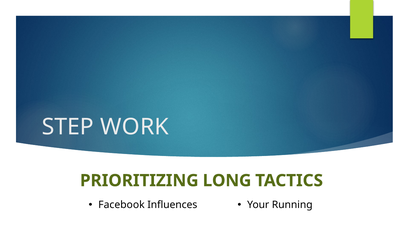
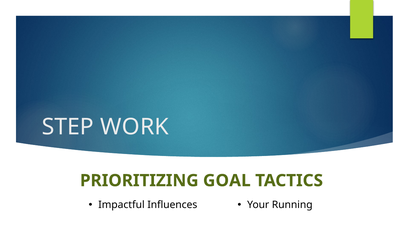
LONG: LONG -> GOAL (227, 181)
Facebook: Facebook -> Impactful (121, 205)
